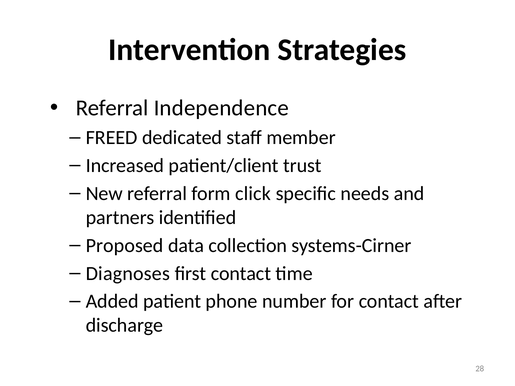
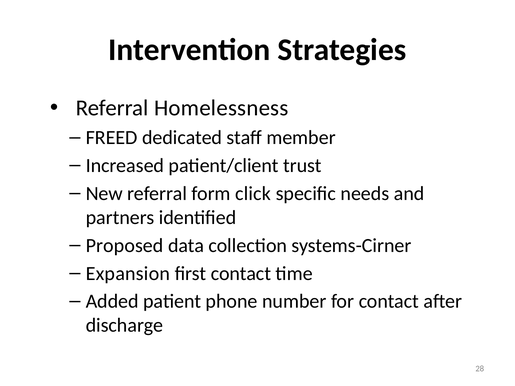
Independence: Independence -> Homelessness (221, 108)
Diagnoses: Diagnoses -> Expansion (128, 274)
